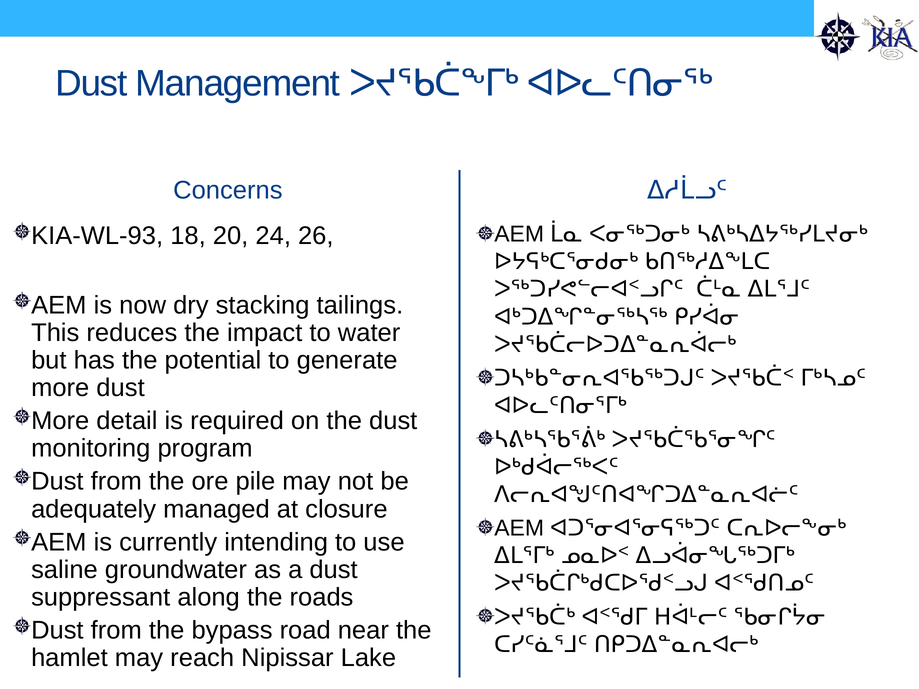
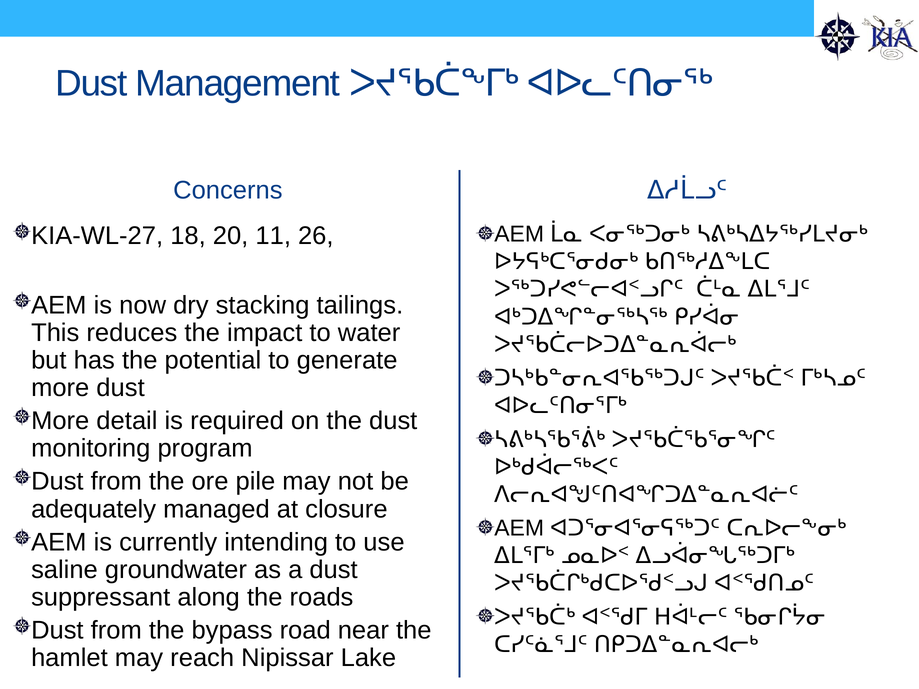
KIA-WL-93: KIA-WL-93 -> KIA-WL-27 (97, 236)
24: 24 -> 11 (273, 236)
